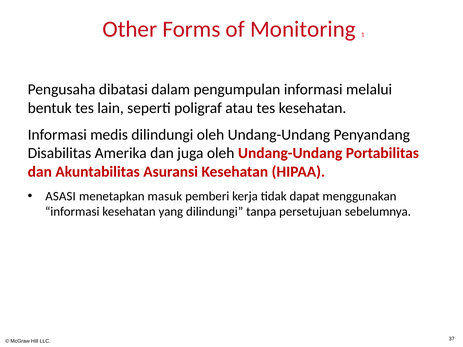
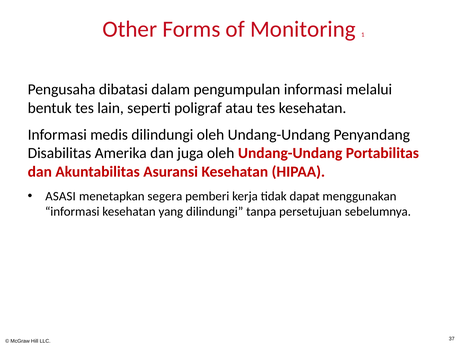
masuk: masuk -> segera (165, 196)
